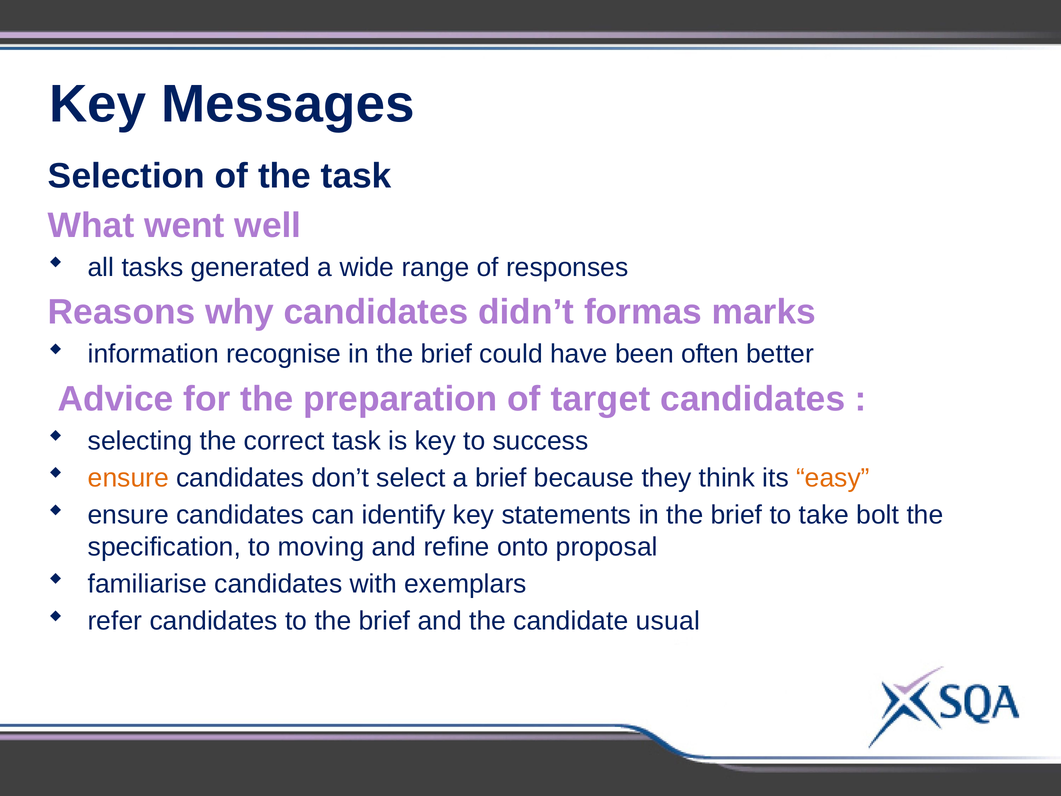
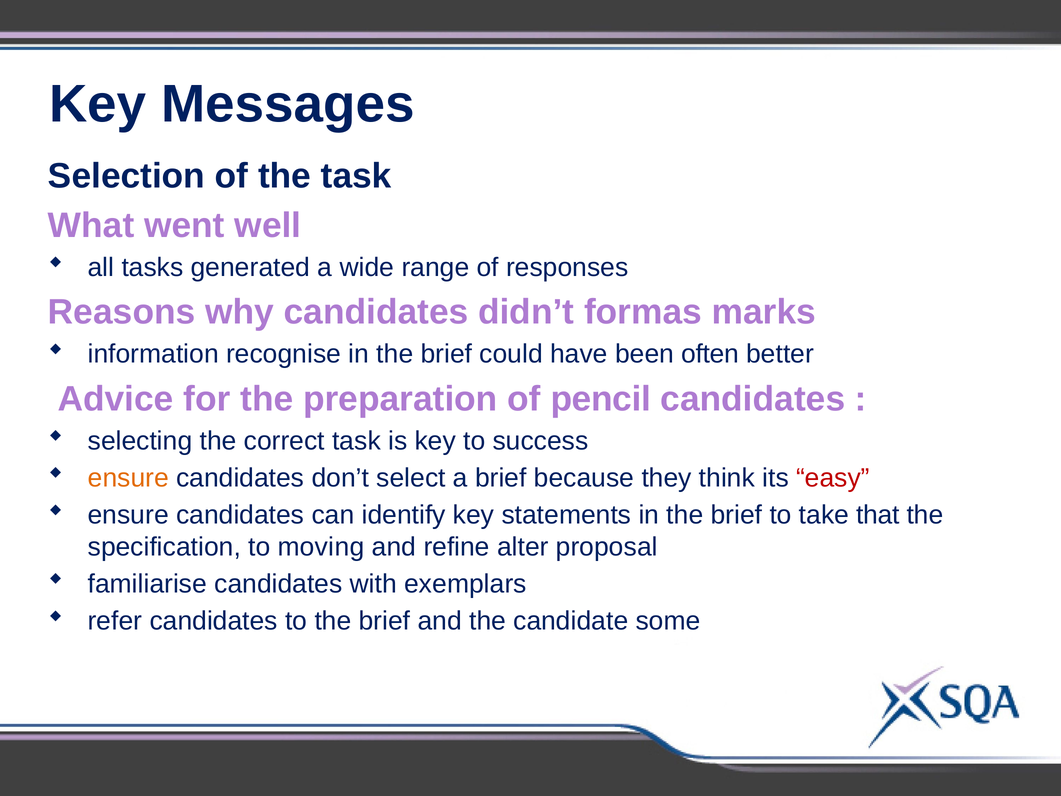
target: target -> pencil (601, 399)
easy colour: orange -> red (833, 478)
bolt: bolt -> that (878, 515)
onto: onto -> alter (523, 547)
usual: usual -> some (668, 621)
